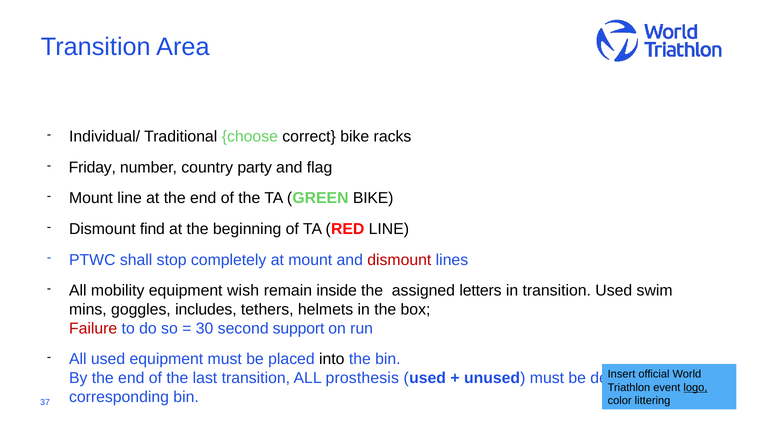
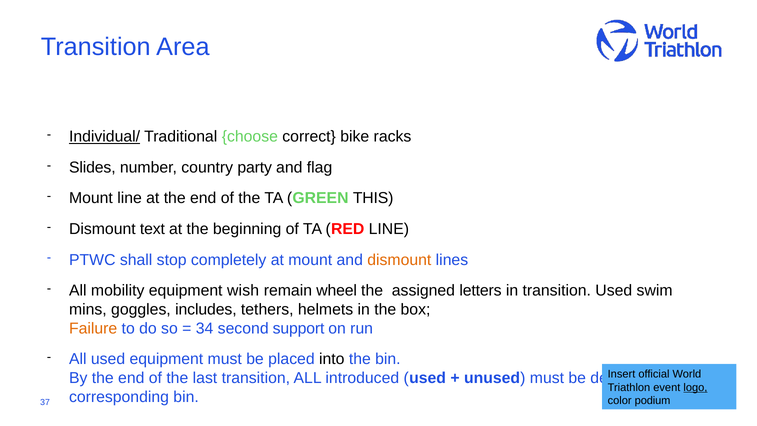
Individual/ underline: none -> present (105, 137)
Friday: Friday -> Slides (92, 167)
GREEN BIKE: BIKE -> THIS (373, 198)
find: find -> text (152, 229)
dismount colour: red -> orange (399, 260)
inside: inside -> wheel (337, 290)
Failure colour: red -> orange (93, 328)
30: 30 -> 34 (205, 328)
prosthesis: prosthesis -> introduced (362, 378)
littering: littering -> podium (653, 400)
